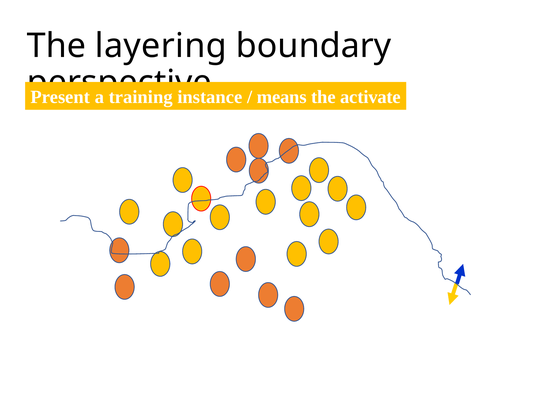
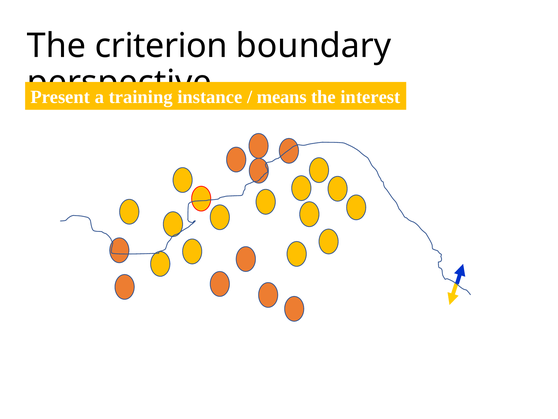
layering: layering -> criterion (161, 46)
activate: activate -> interest (370, 97)
